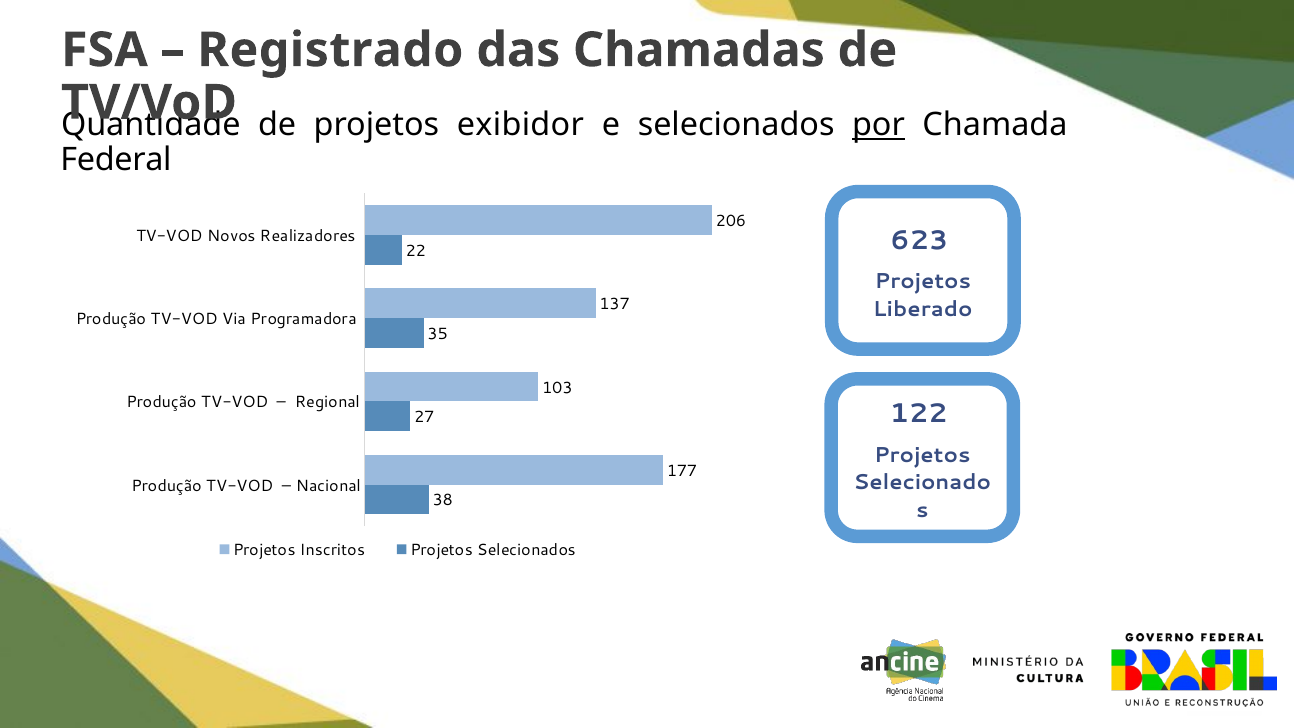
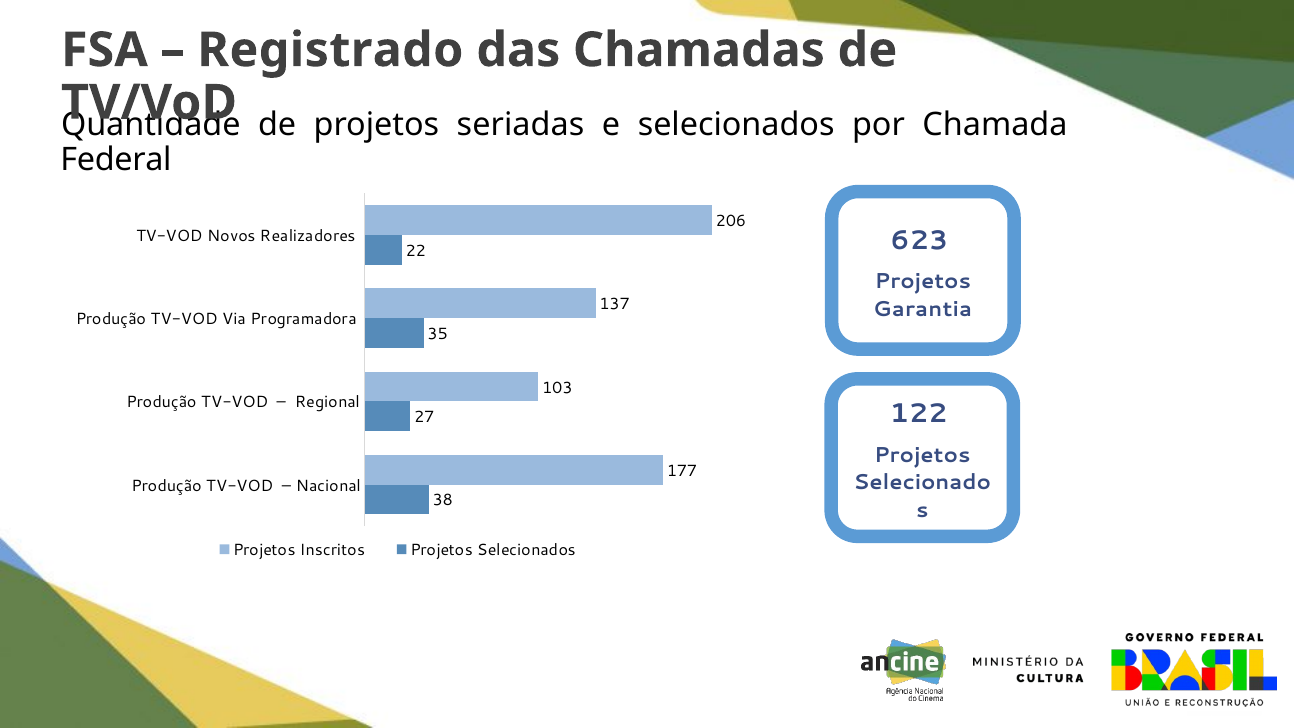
exibidor: exibidor -> seriadas (521, 125)
por underline: present -> none (879, 125)
Liberado: Liberado -> Garantia (923, 309)
